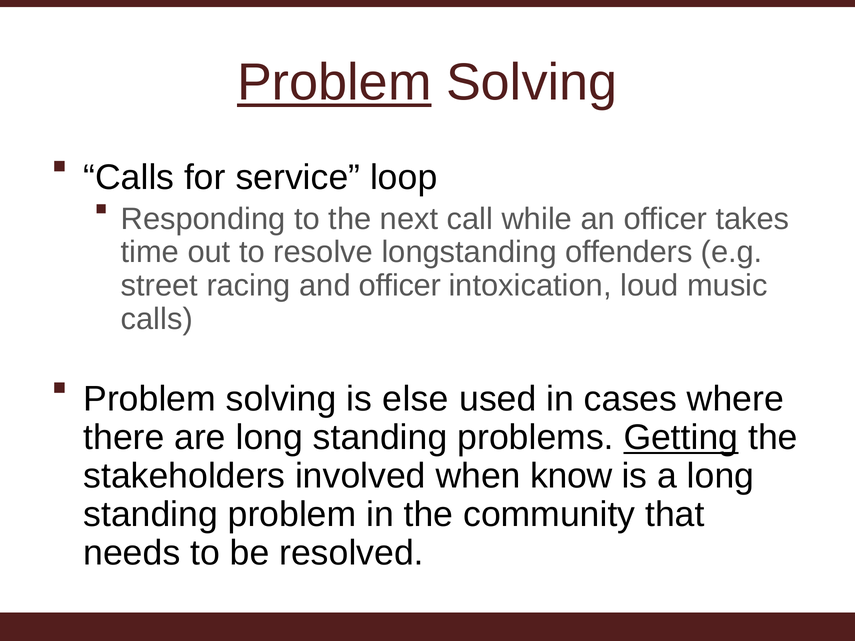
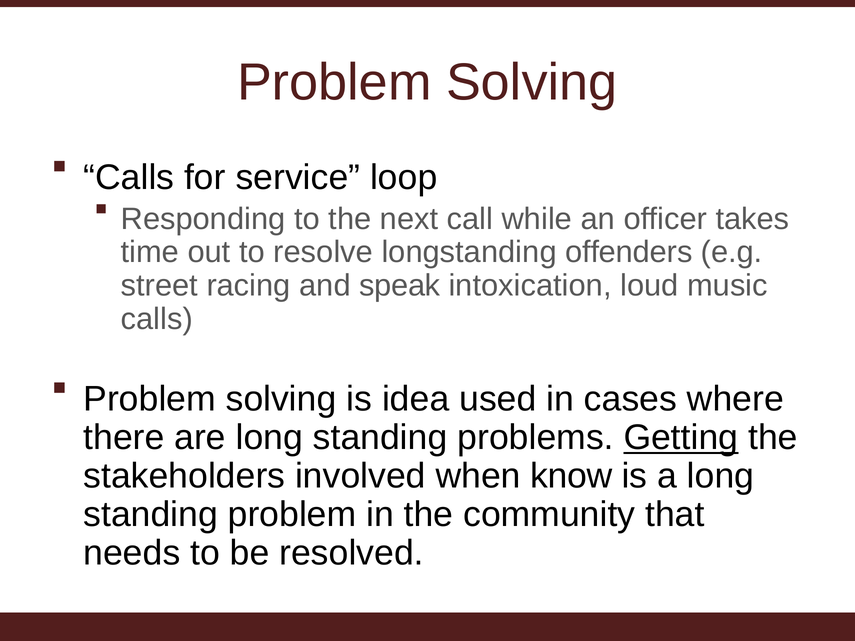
Problem underline: present -> none (334, 83)
and officer: officer -> speak (400, 286)
else: else -> idea (416, 399)
